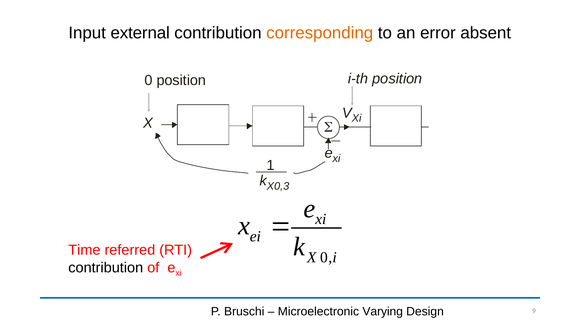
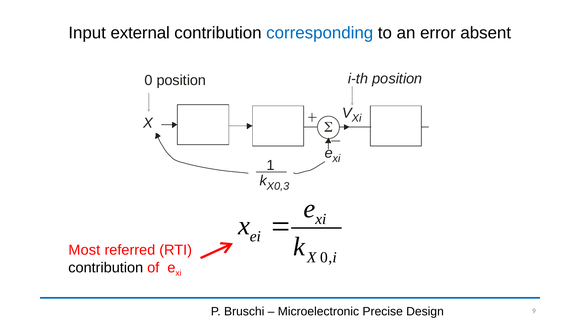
corresponding colour: orange -> blue (320, 33)
Time: Time -> Most (84, 250)
Varying: Varying -> Precise (383, 312)
